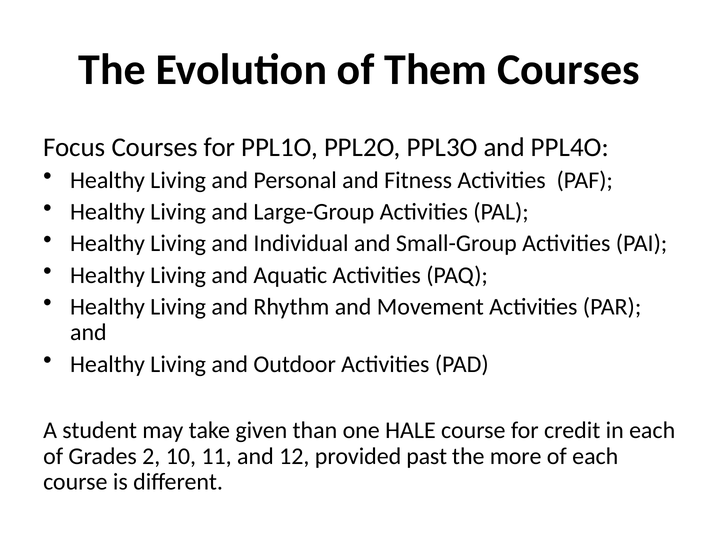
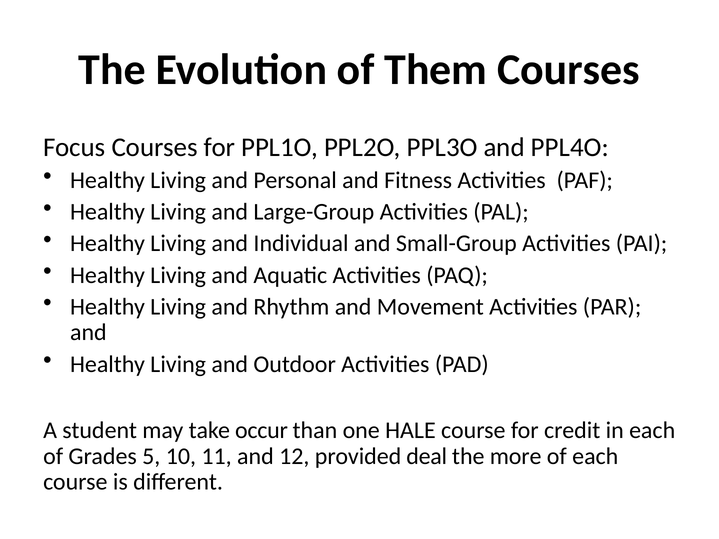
given: given -> occur (261, 430)
2: 2 -> 5 (151, 456)
past: past -> deal (427, 456)
